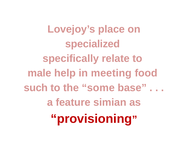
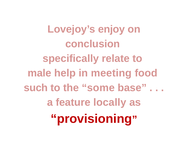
place: place -> enjoy (112, 29)
specialized: specialized -> conclusion (93, 44)
simian: simian -> locally (110, 102)
